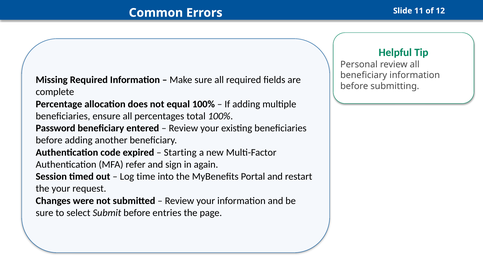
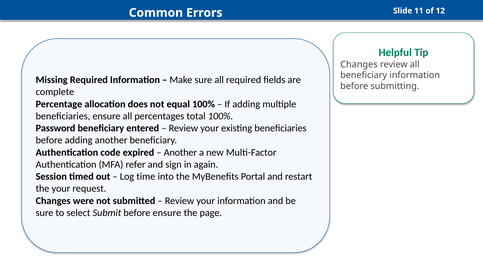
Personal: Personal -> Changes (359, 64)
Starting: Starting -> Another (180, 152)
before entries: entries -> ensure (167, 213)
